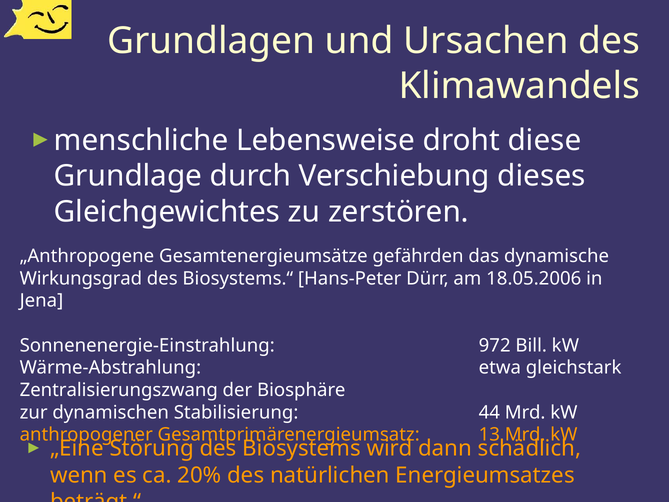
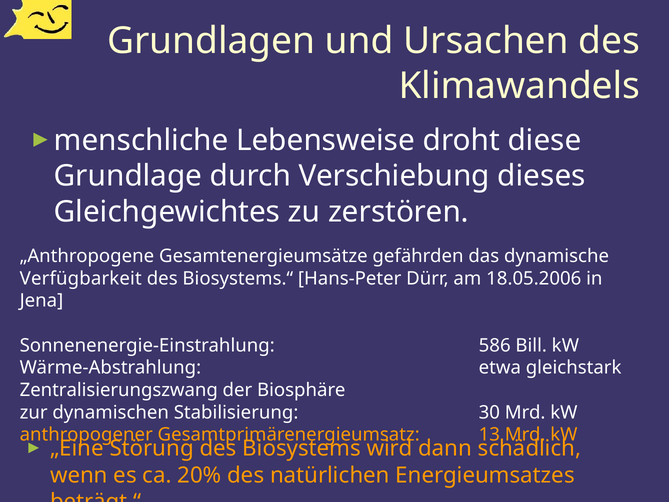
Wirkungsgrad: Wirkungsgrad -> Verfügbarkeit (81, 278)
972: 972 -> 586 (495, 345)
44: 44 -> 30 (489, 412)
